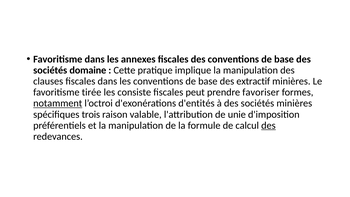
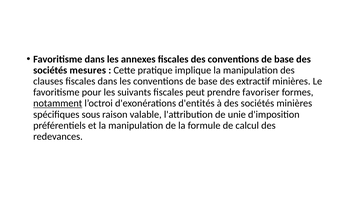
domaine: domaine -> mesures (88, 70)
tirée: tirée -> pour (92, 92)
consiste: consiste -> suivants (134, 92)
trois: trois -> sous (91, 114)
des underline: present -> none (268, 125)
